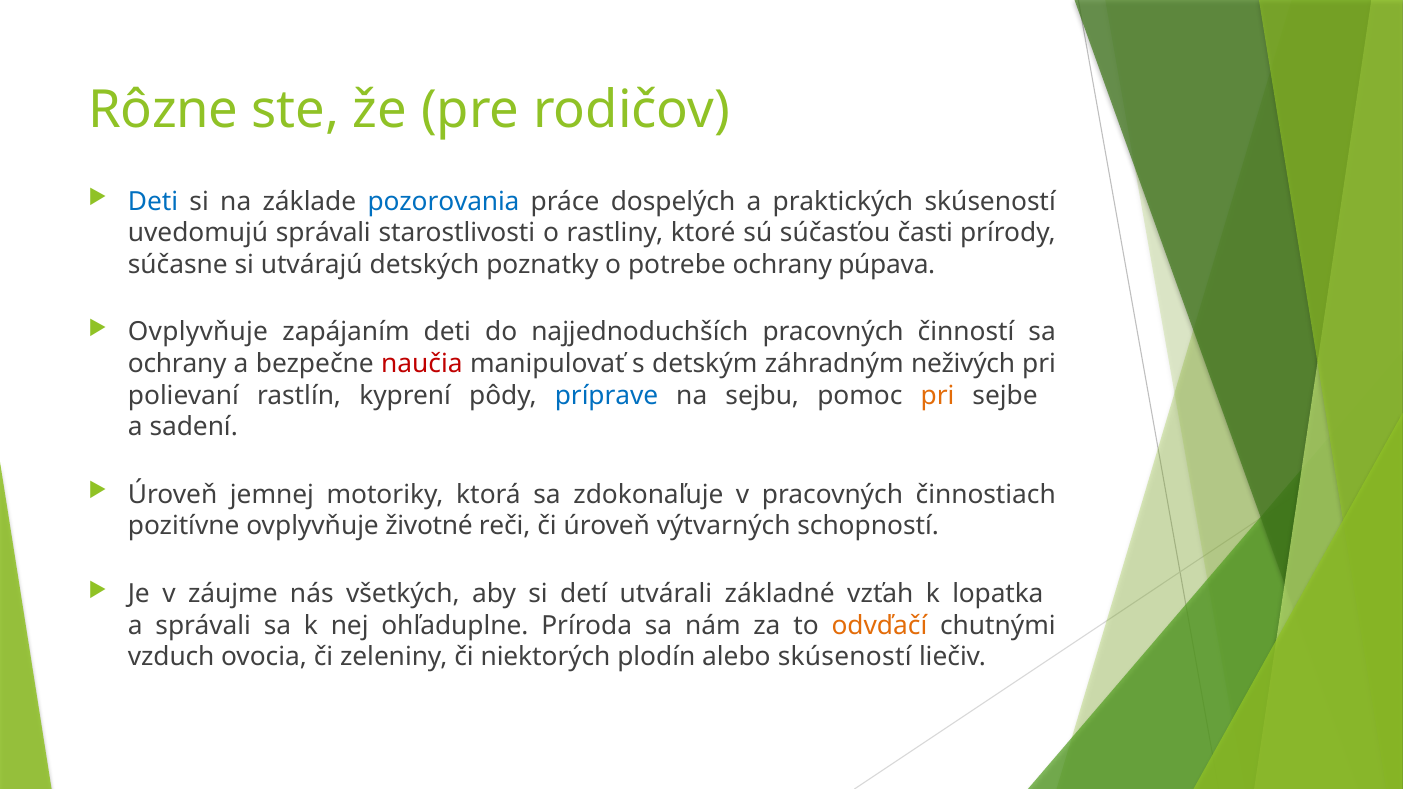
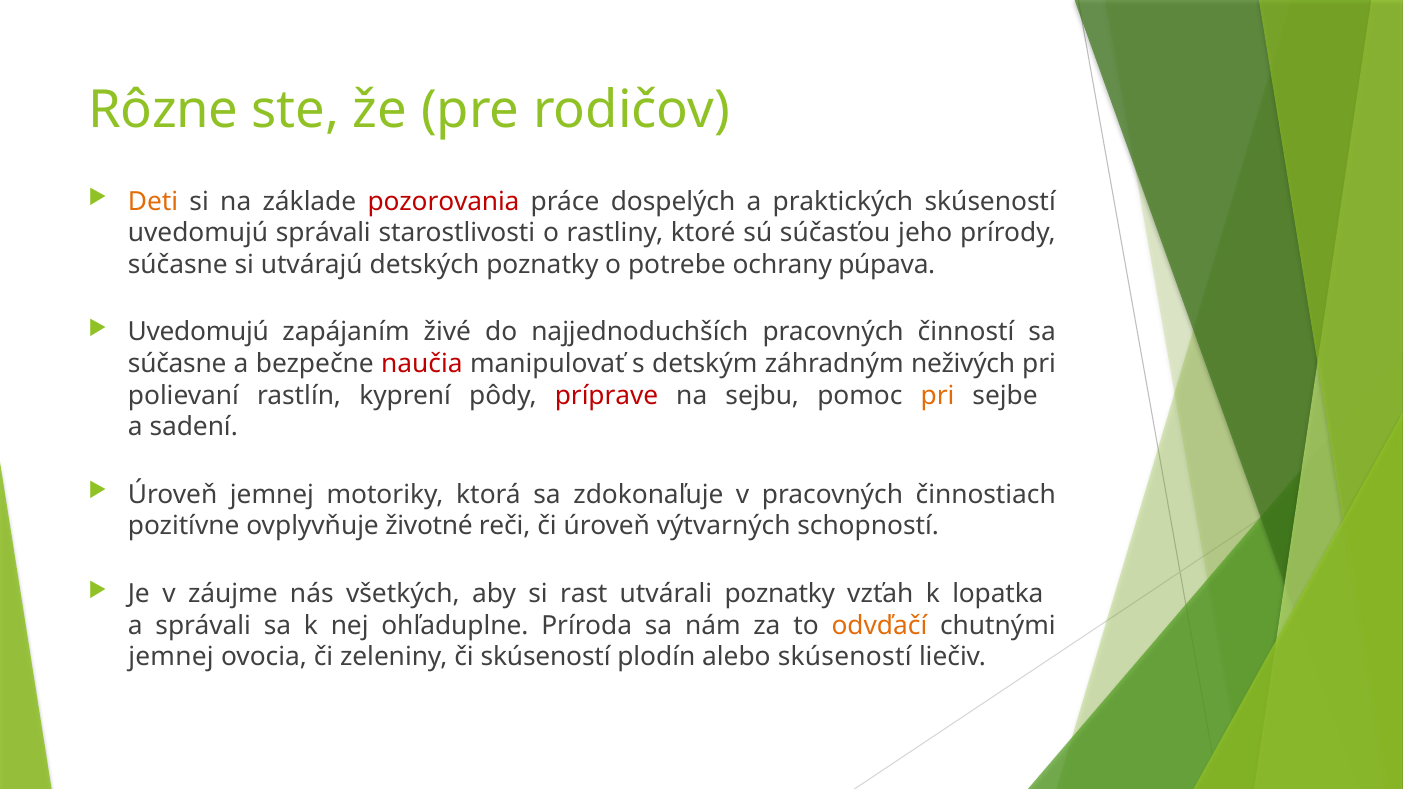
Deti colour: blue -> orange (153, 201)
pozorovania colour: blue -> red (444, 201)
časti: časti -> jeho (925, 233)
Ovplyvňuje: Ovplyvňuje -> Uvedomujú (198, 332)
zapájaním deti: deti -> živé (447, 332)
ochrany: ochrany -> súčasne (177, 364)
príprave colour: blue -> red (607, 395)
detí: detí -> rast (584, 594)
utvárali základné: základné -> poznatky (780, 594)
vzduch: vzduch -> jemnej (171, 657)
či niektorých: niektorých -> skúseností (546, 657)
